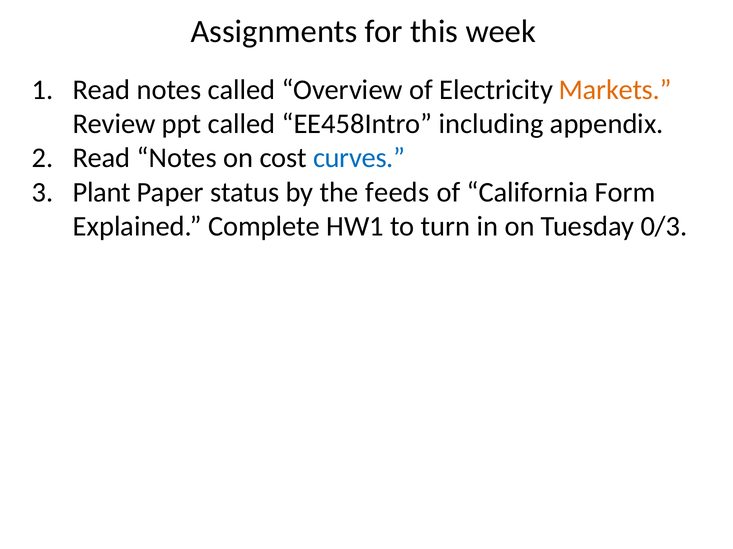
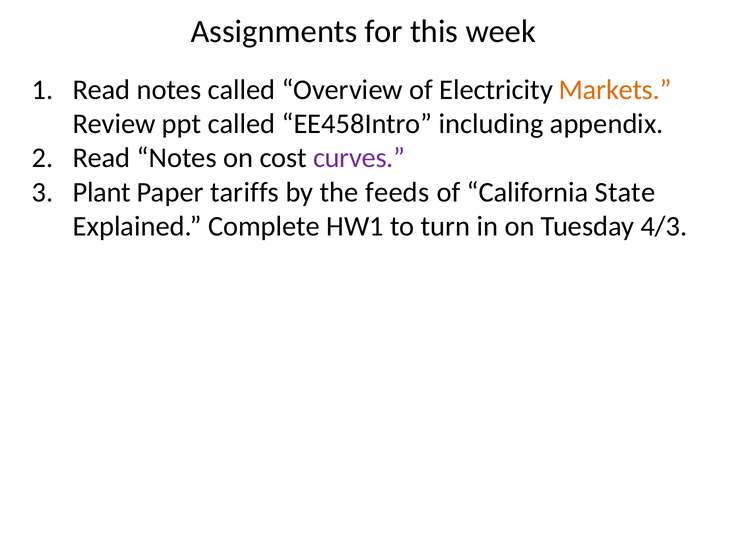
curves colour: blue -> purple (359, 158)
status: status -> tariffs (245, 193)
Form: Form -> State (625, 193)
0/3: 0/3 -> 4/3 (664, 227)
